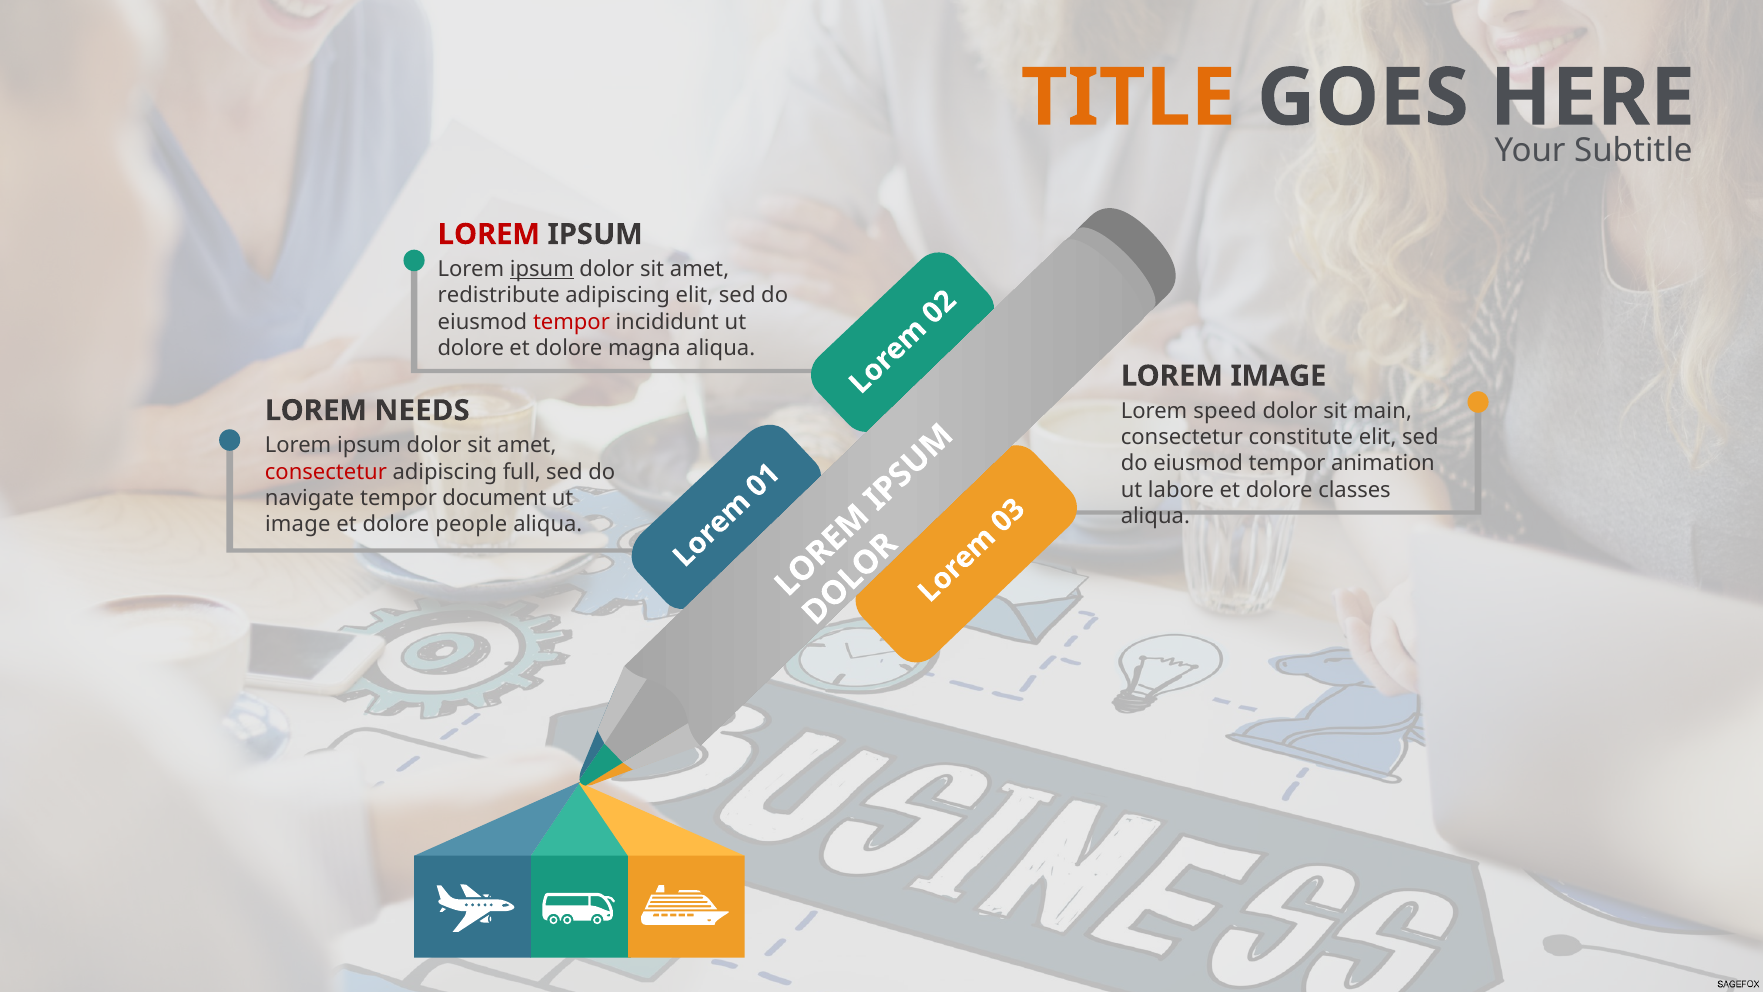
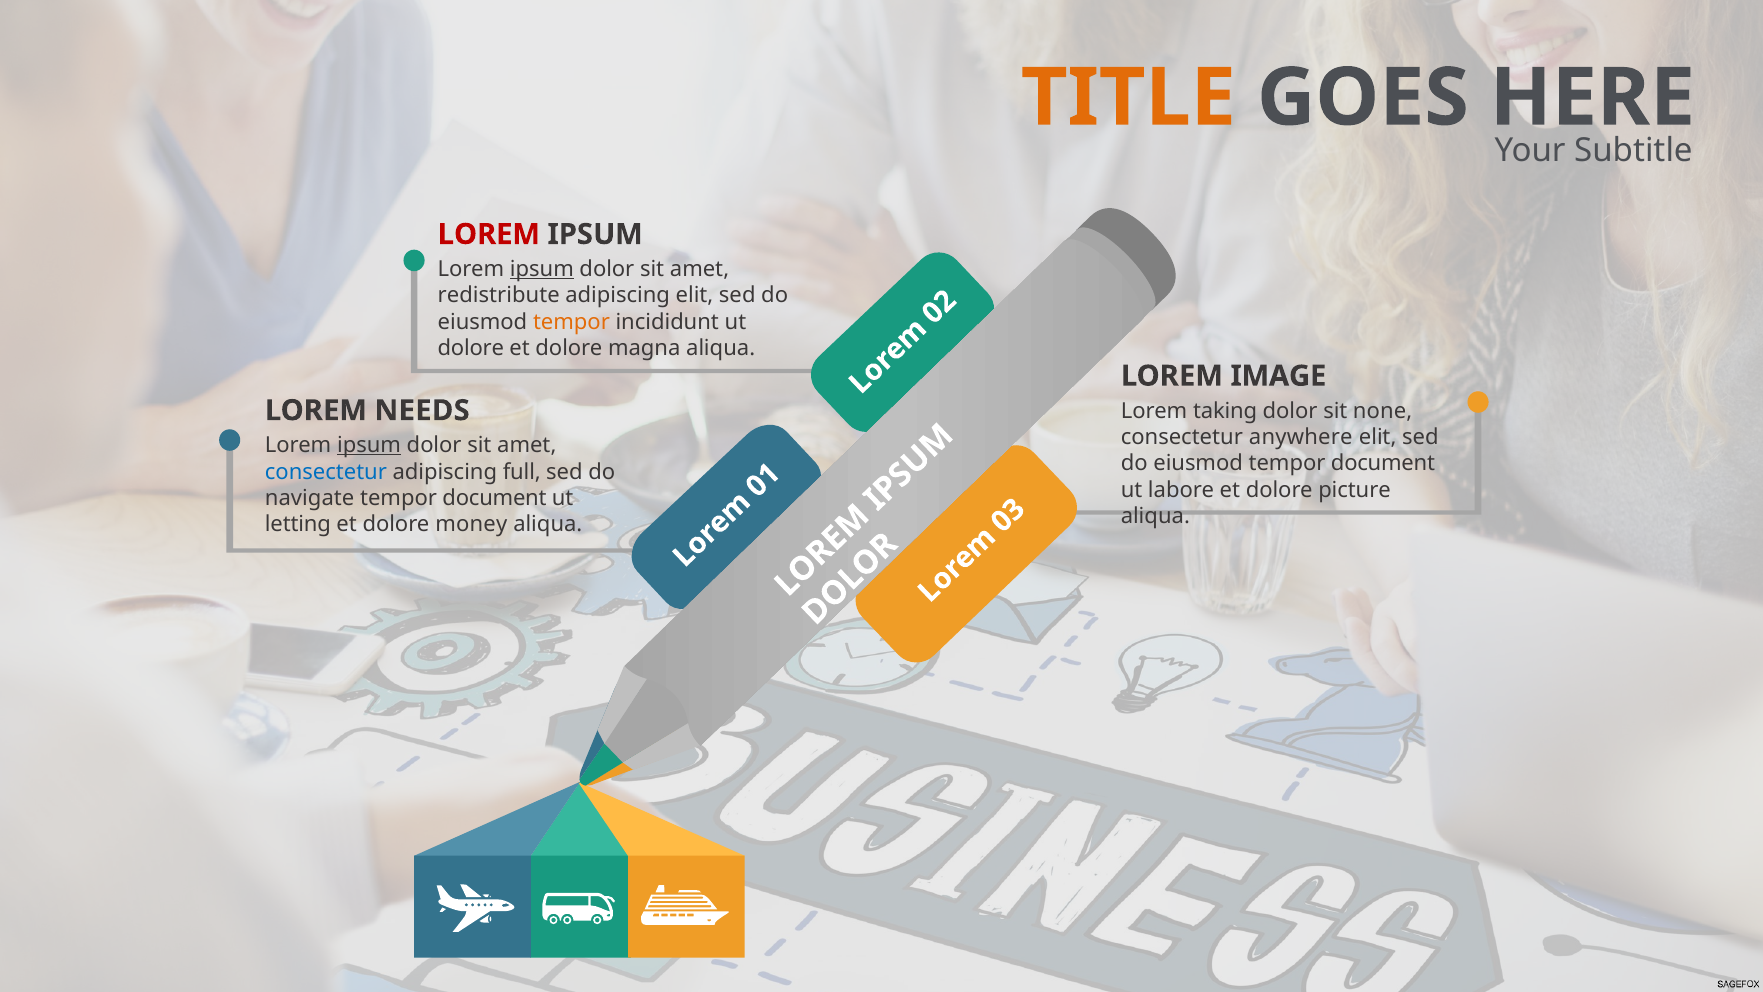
tempor colour: red -> orange (571, 322)
speed: speed -> taking (1225, 411)
main: main -> none (1383, 411)
constitute: constitute -> anywhere (1301, 437)
ipsum underline: none -> present (369, 445)
animation: animation -> document (1383, 464)
consectetur colour: red -> blue (326, 472)
classes: classes -> picture (1354, 490)
image: image -> letting (298, 524)
people: people -> money (471, 524)
